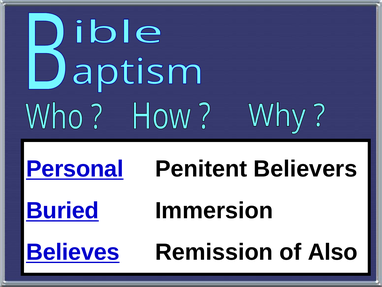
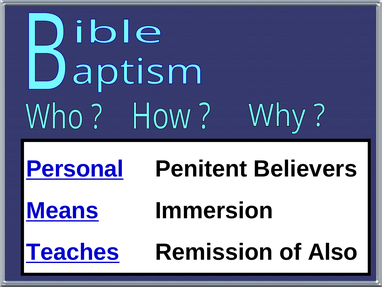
Buried: Buried -> Means (62, 210)
Believes: Believes -> Teaches (73, 252)
